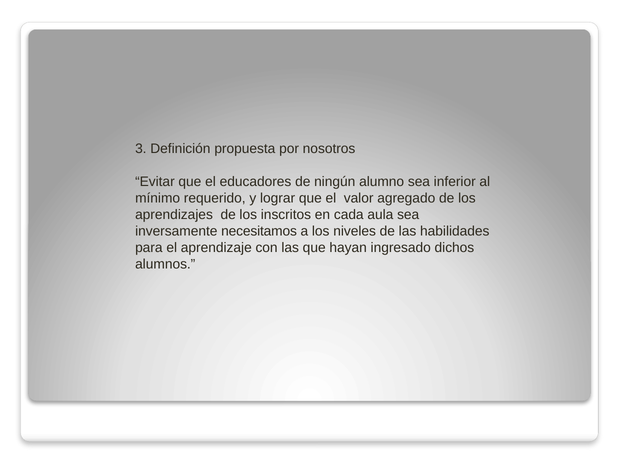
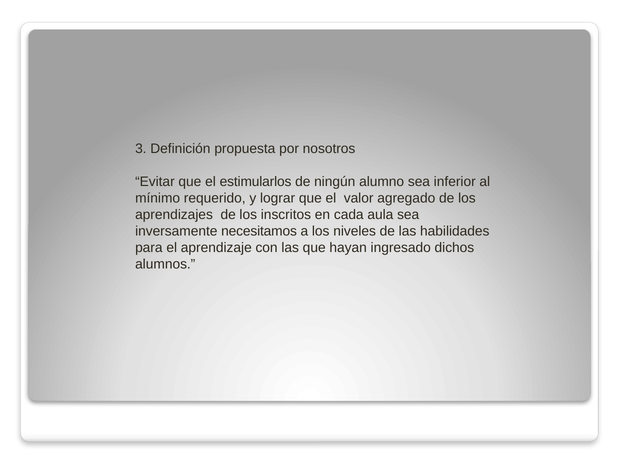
educadores: educadores -> estimularlos (256, 182)
